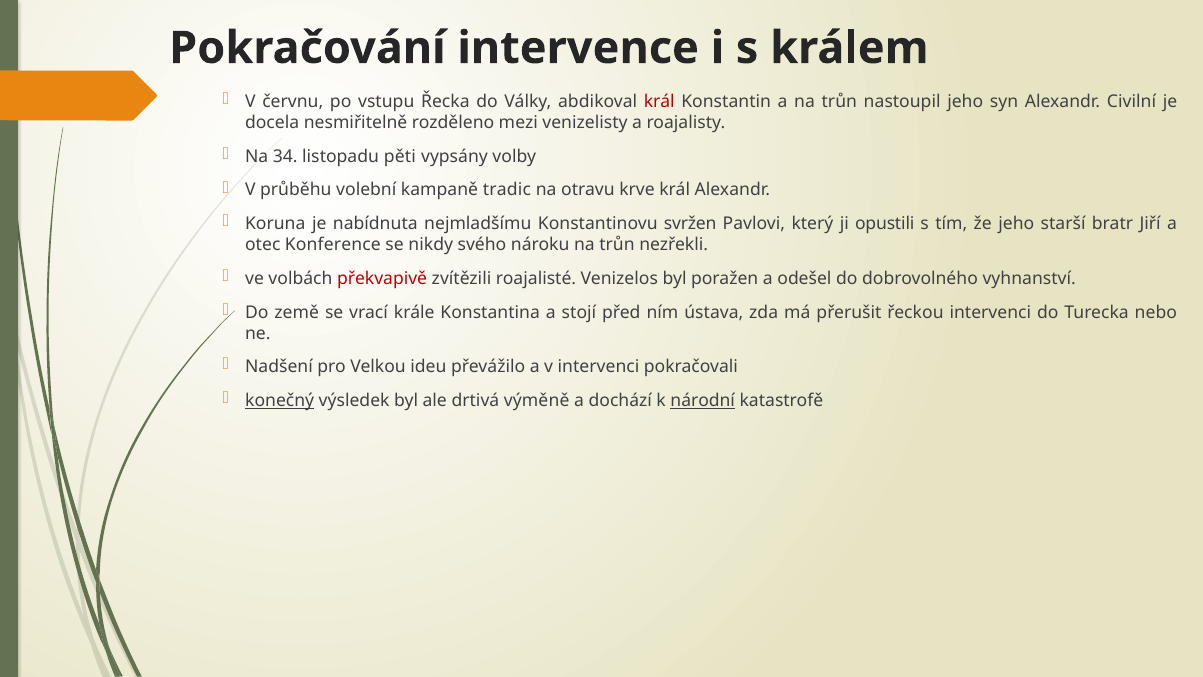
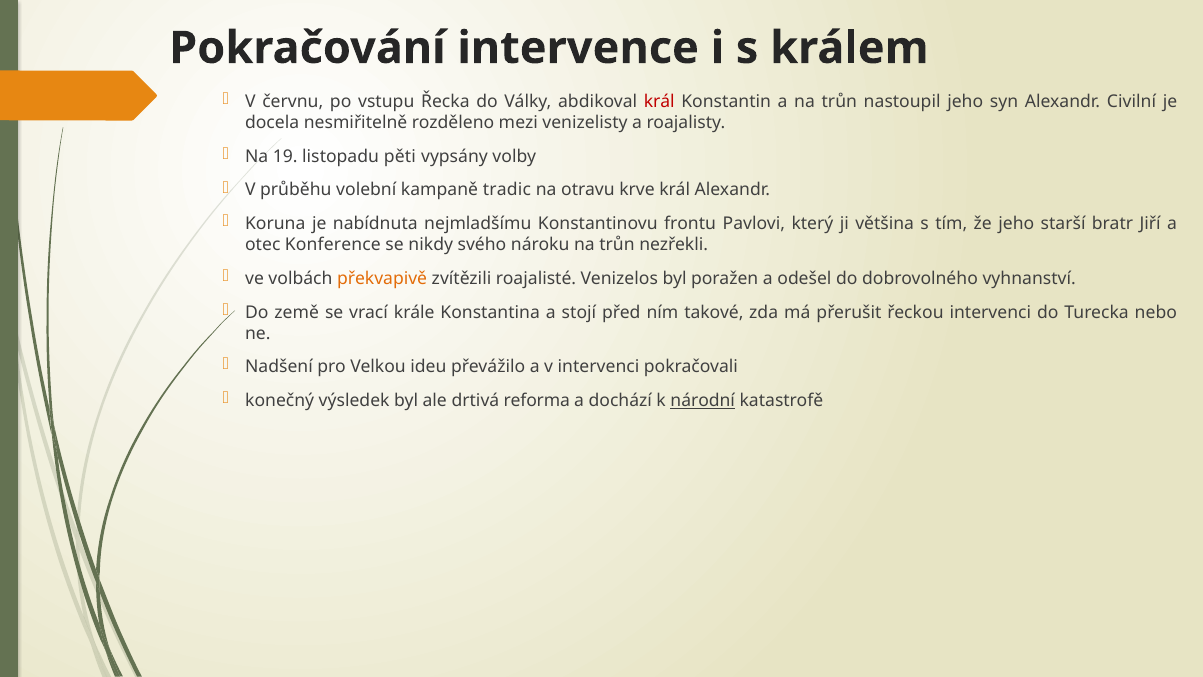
34: 34 -> 19 (285, 156)
svržen: svržen -> frontu (690, 224)
opustili: opustili -> většina (885, 224)
překvapivě colour: red -> orange (382, 278)
ústava: ústava -> takové (714, 312)
konečný underline: present -> none (280, 401)
výměně: výměně -> reforma (537, 401)
